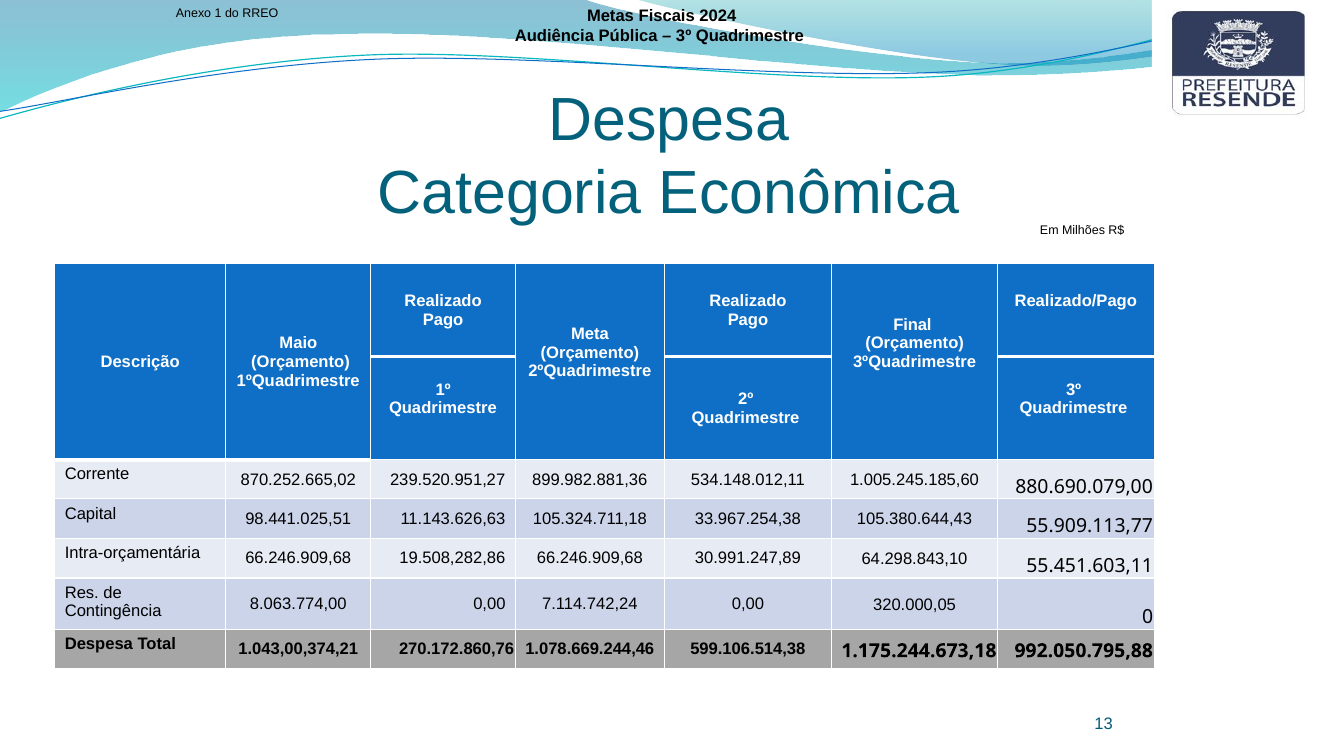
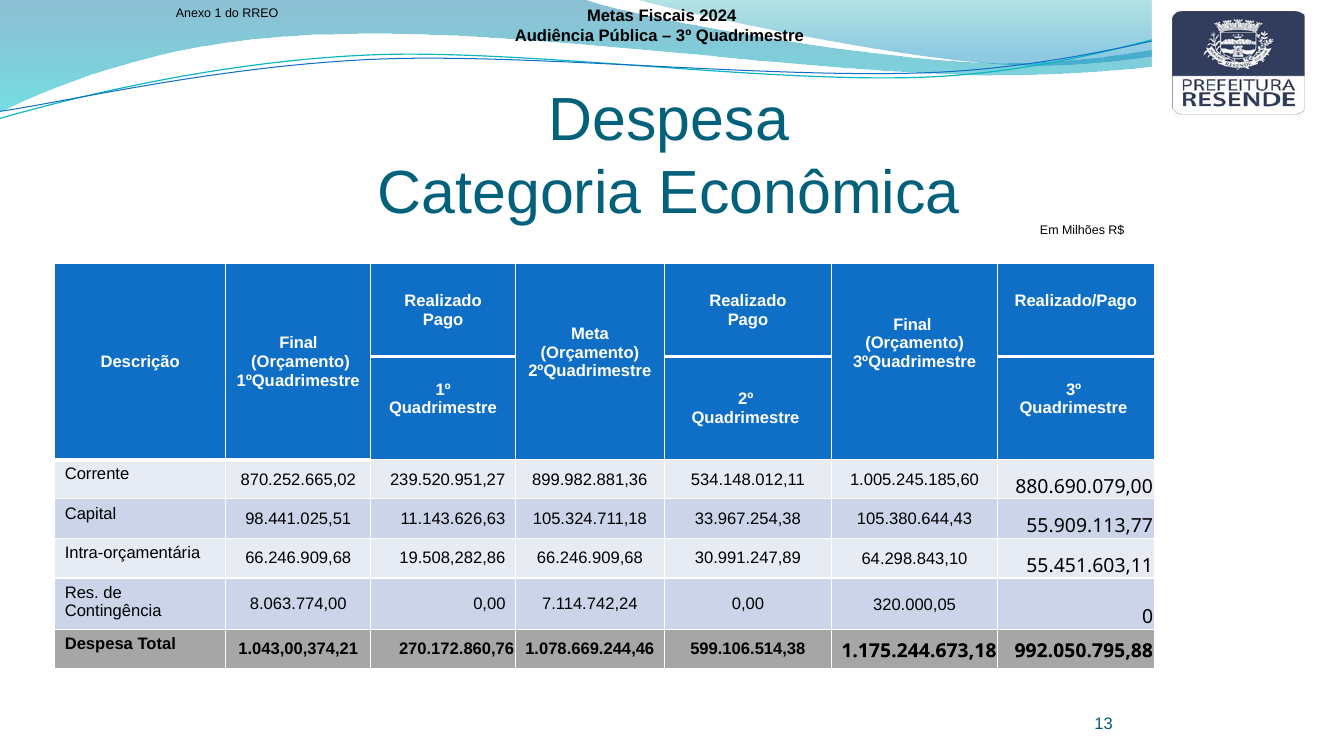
Maio: Maio -> Final (298, 343)
